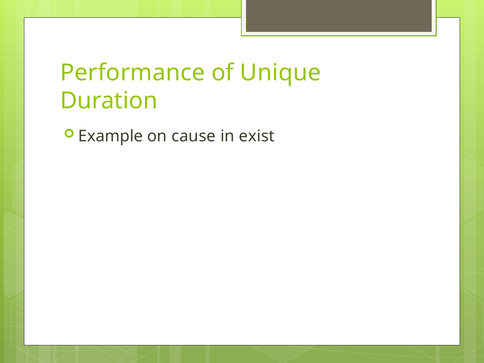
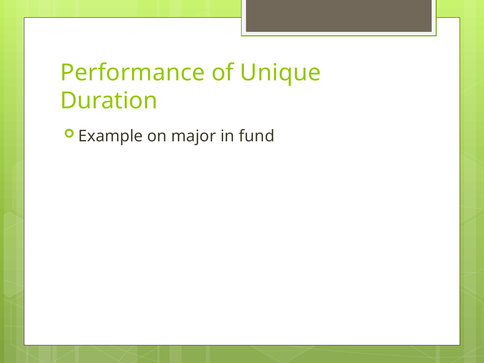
cause: cause -> major (194, 136)
exist: exist -> fund (257, 136)
